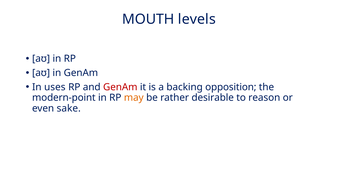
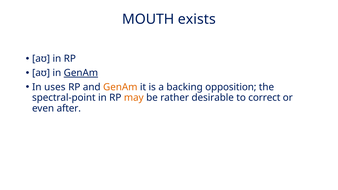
levels: levels -> exists (197, 19)
GenAm underline: none -> present (81, 73)
GenAm colour: red -> orange (120, 87)
modern-point: modern-point -> spectral-point (64, 98)
reason: reason -> correct (264, 98)
sake: sake -> after (69, 108)
